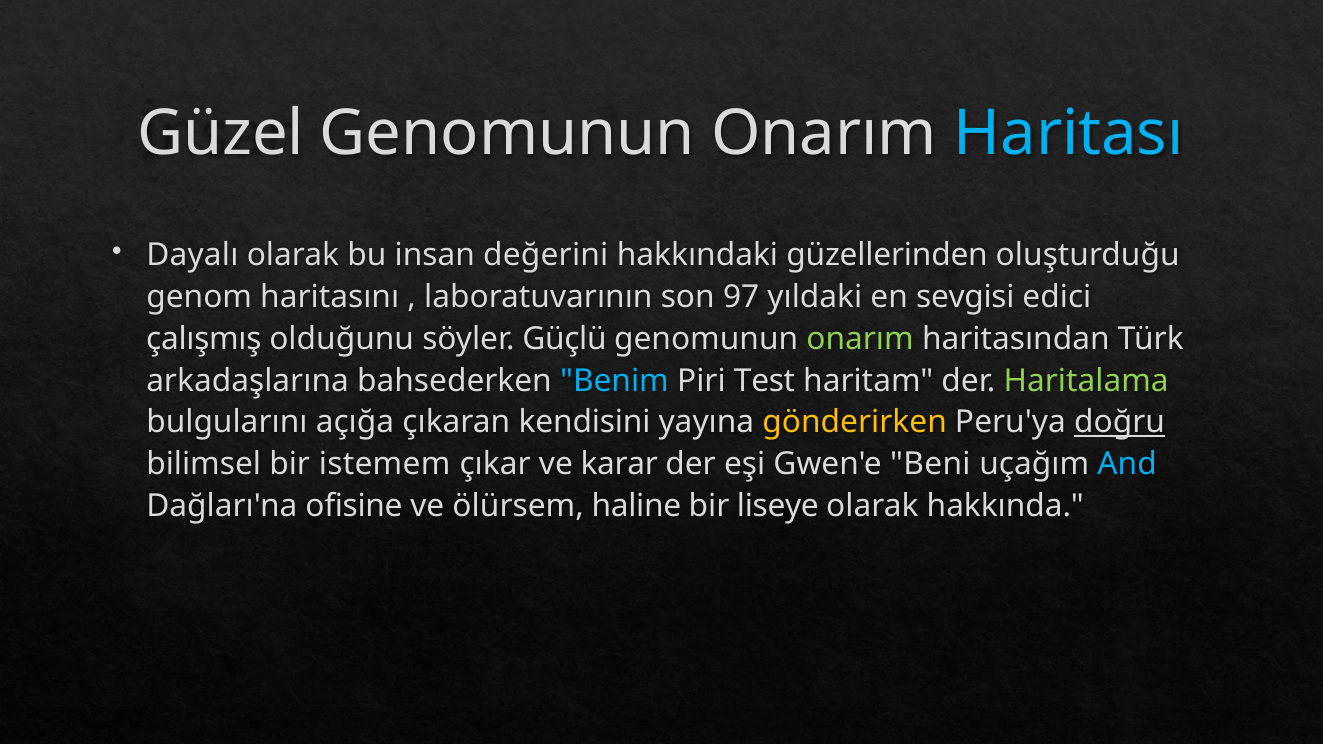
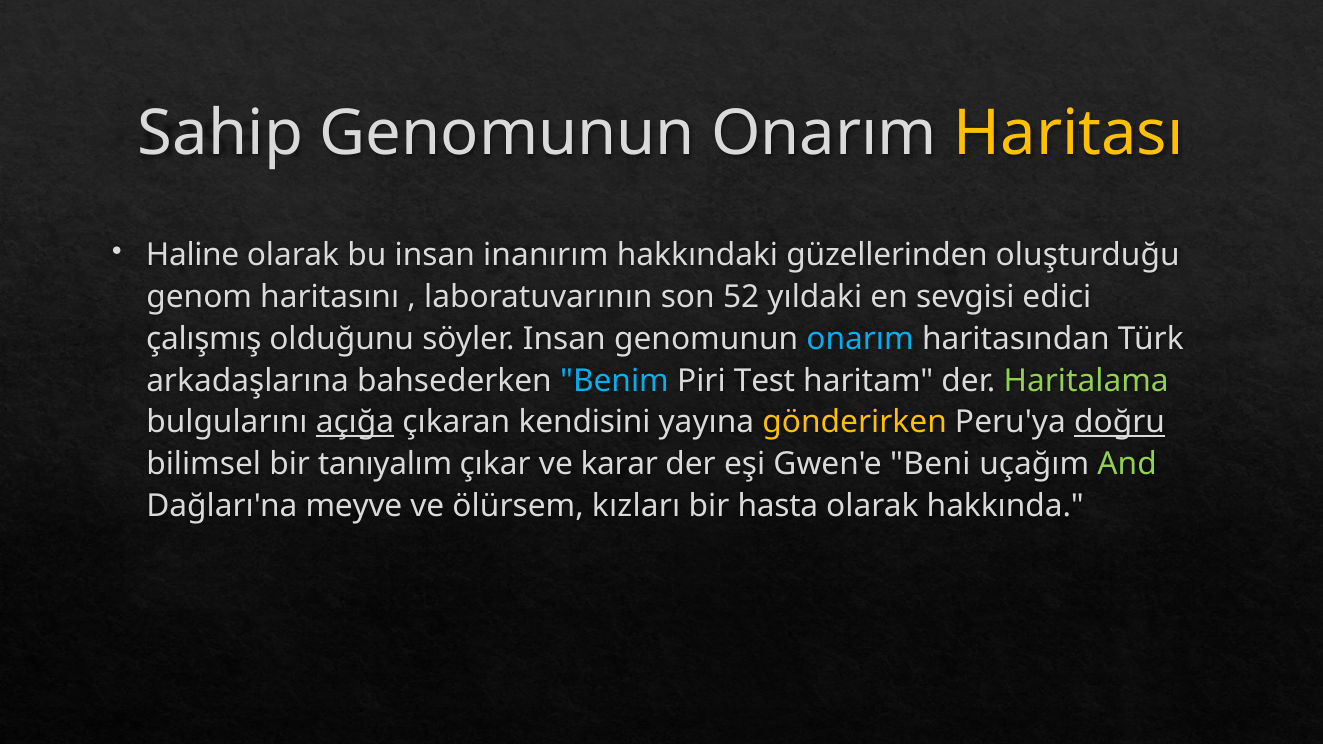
Güzel: Güzel -> Sahip (221, 134)
Haritası colour: light blue -> yellow (1069, 134)
Dayalı: Dayalı -> Haline (193, 255)
değerini: değerini -> inanırım (546, 255)
97: 97 -> 52 (741, 297)
söyler Güçlü: Güçlü -> Insan (564, 339)
onarım colour: light green -> light blue (860, 339)
açığa underline: none -> present (355, 422)
istemem: istemem -> tanıyalım (385, 464)
And colour: light blue -> light green (1127, 464)
ofisine: ofisine -> meyve (354, 506)
haline: haline -> kızları (636, 506)
liseye: liseye -> hasta (778, 506)
